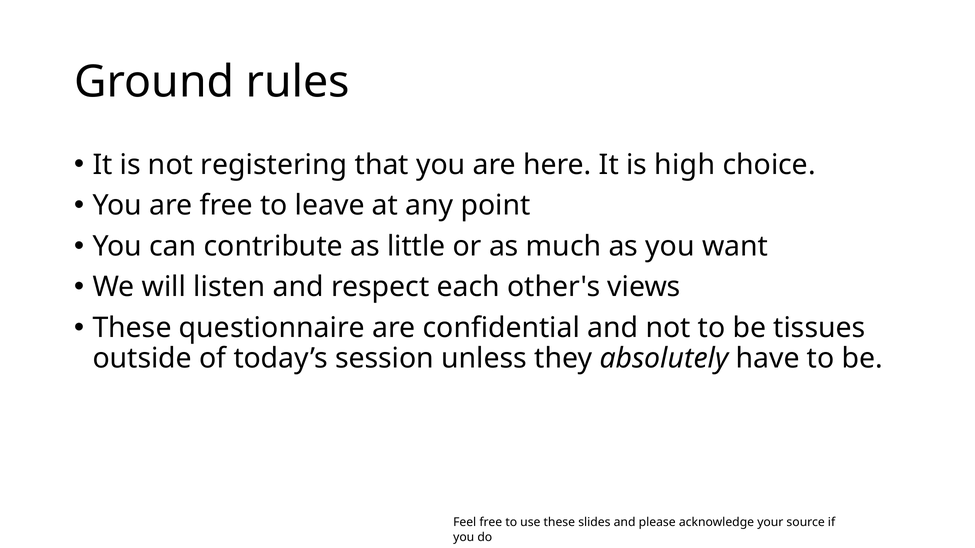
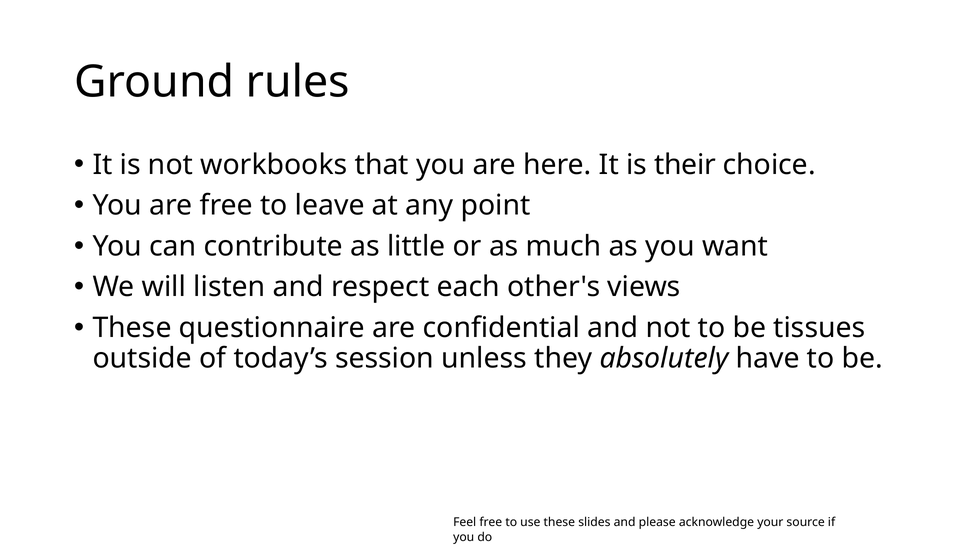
registering: registering -> workbooks (274, 165)
high: high -> their (685, 165)
